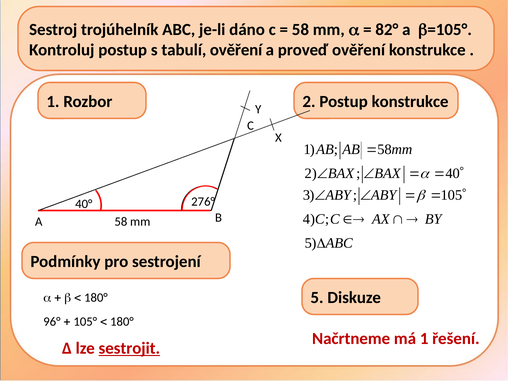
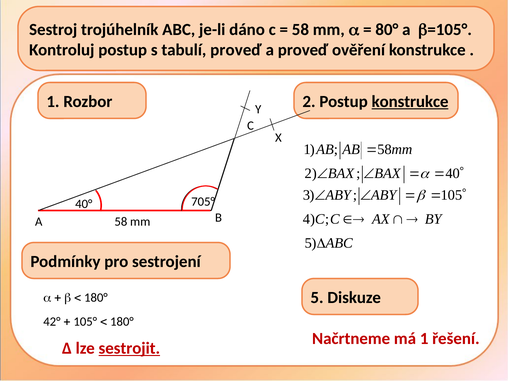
82°: 82° -> 80° (387, 29)
tabulí ověření: ověření -> proveď (236, 50)
konstrukce underline: none -> present (410, 102)
276°: 276° -> 705° (203, 201)
96°: 96° -> 42° (52, 322)
